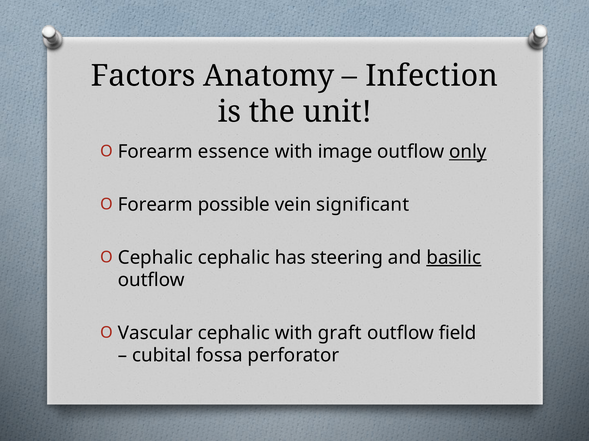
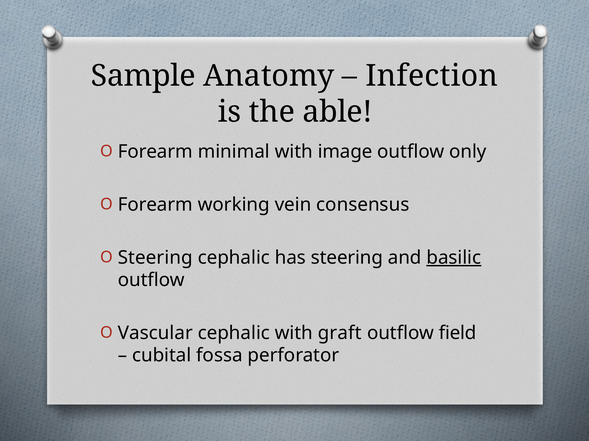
Factors: Factors -> Sample (143, 76)
unit: unit -> able (337, 112)
essence: essence -> minimal (234, 152)
only underline: present -> none (468, 152)
possible: possible -> working (234, 205)
significant: significant -> consensus (363, 205)
Cephalic: Cephalic -> Steering (155, 258)
